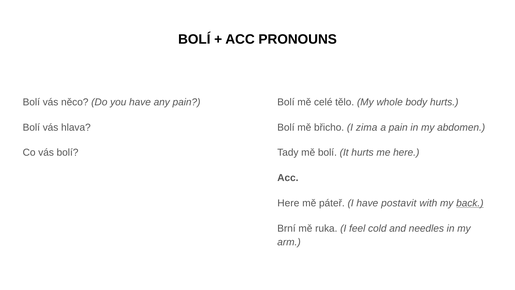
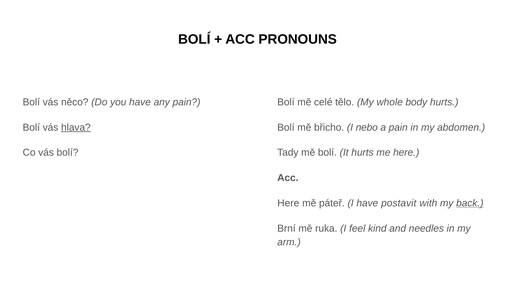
hlava underline: none -> present (76, 127)
zima: zima -> nebo (367, 127)
cold: cold -> kind (377, 228)
